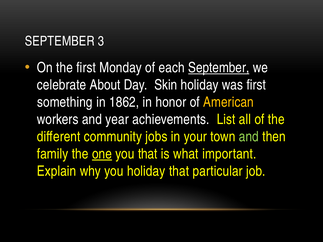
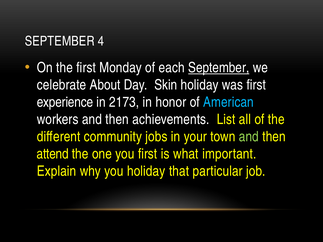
3: 3 -> 4 (101, 41)
something: something -> experience (65, 102)
1862: 1862 -> 2173 (124, 102)
American colour: yellow -> light blue (228, 102)
workers and year: year -> then (117, 120)
family: family -> attend (53, 154)
one underline: present -> none (102, 154)
you that: that -> first (148, 154)
